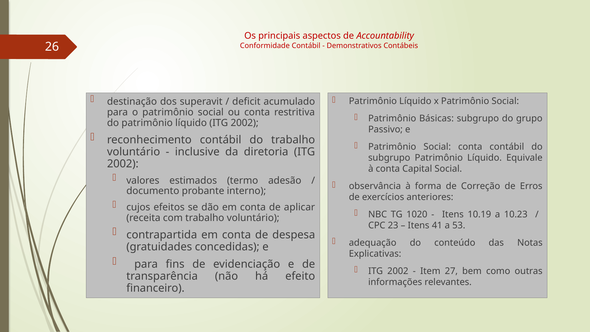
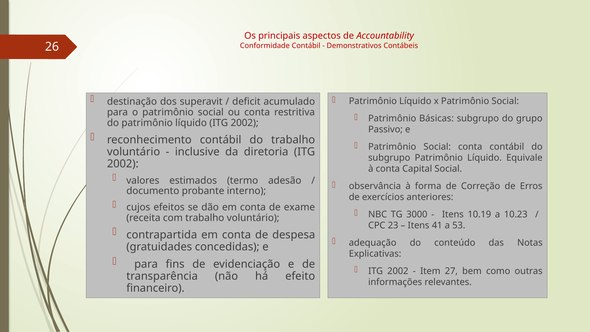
aplicar: aplicar -> exame (299, 207)
1020: 1020 -> 3000 (417, 214)
